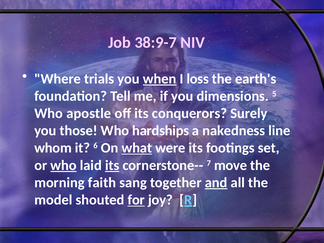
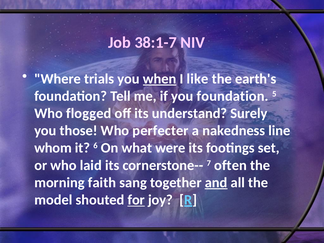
38:9-7: 38:9-7 -> 38:1-7 (156, 42)
loss: loss -> like (198, 79)
you dimensions: dimensions -> foundation (233, 96)
apostle: apostle -> flogged (89, 113)
conquerors: conquerors -> understand (190, 113)
hardships: hardships -> perfecter (161, 131)
what underline: present -> none (137, 148)
who underline: present -> none (63, 165)
its underline: present -> none (112, 165)
move: move -> often (230, 165)
